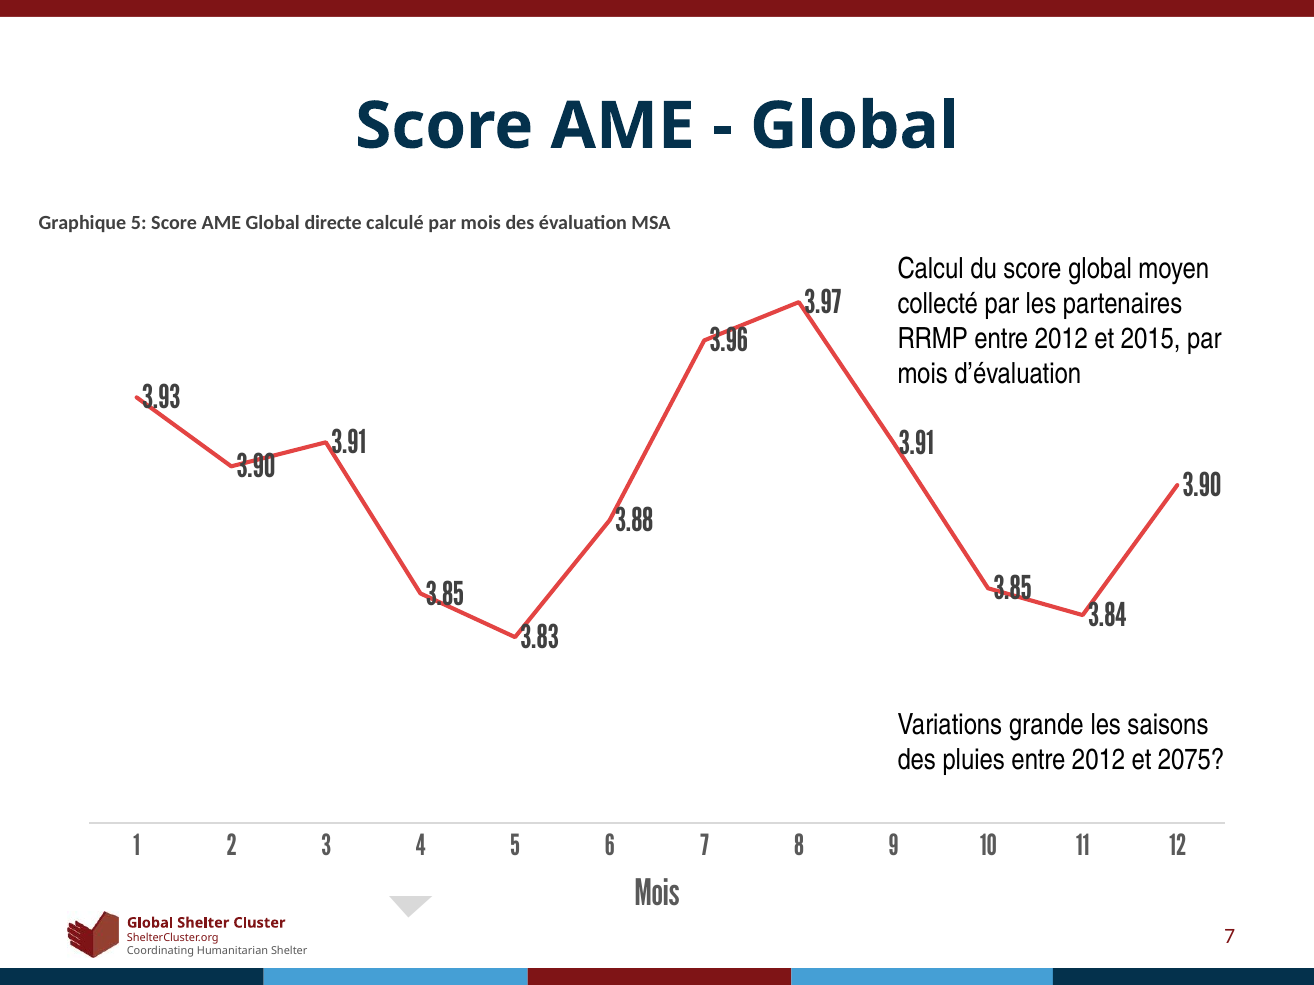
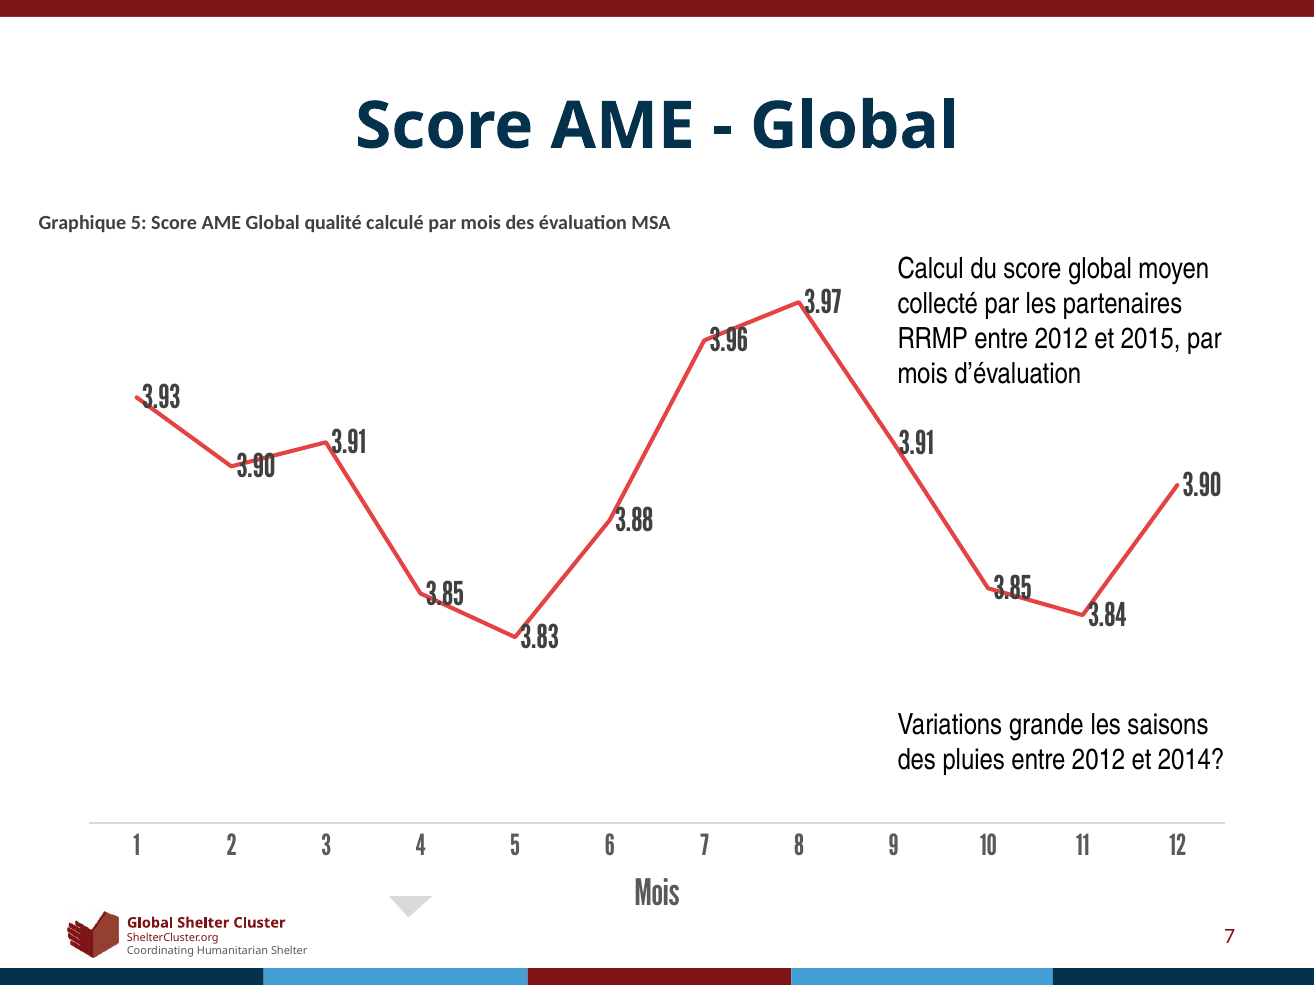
directe: directe -> qualité (333, 223)
2075: 2075 -> 2014 (1191, 761)
